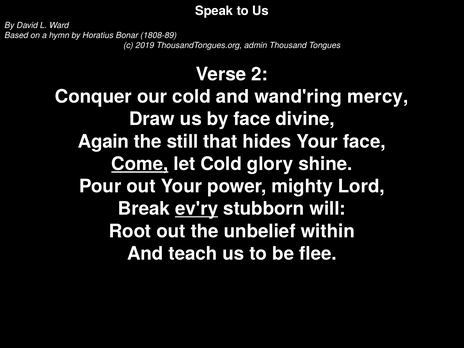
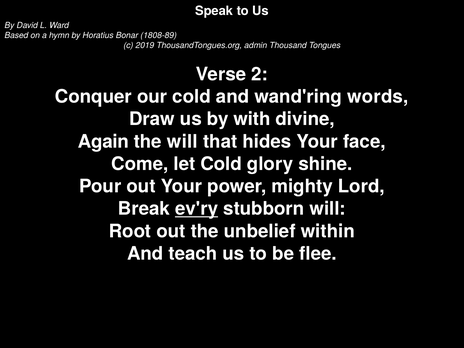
mercy: mercy -> words (378, 97)
by face: face -> with (252, 119)
the still: still -> will (182, 142)
Come underline: present -> none (140, 164)
